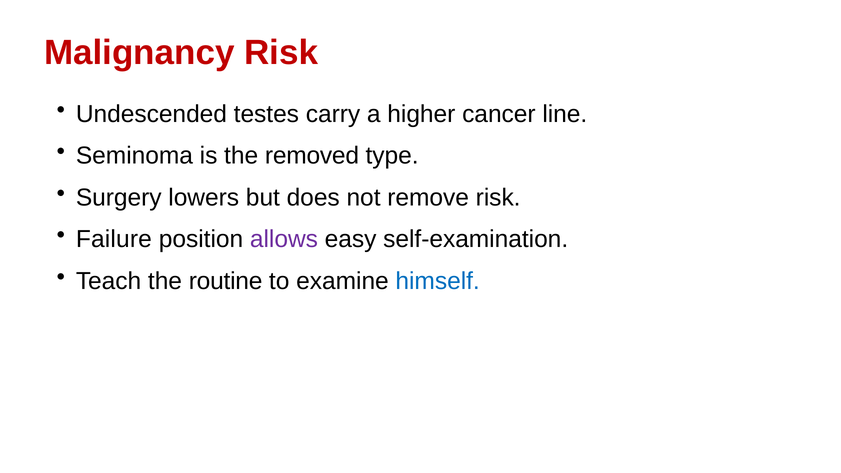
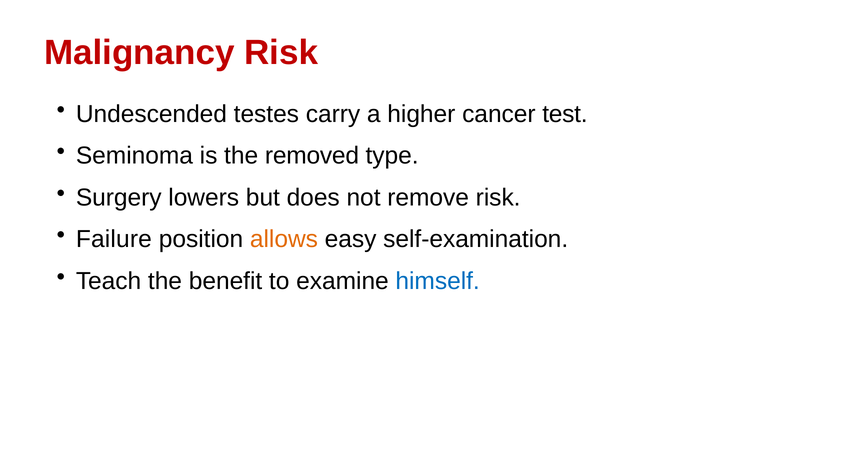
line: line -> test (565, 114)
allows colour: purple -> orange (284, 239)
routine: routine -> benefit (226, 281)
